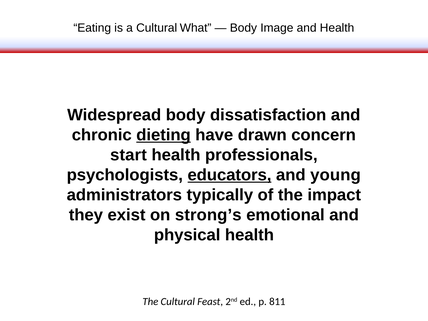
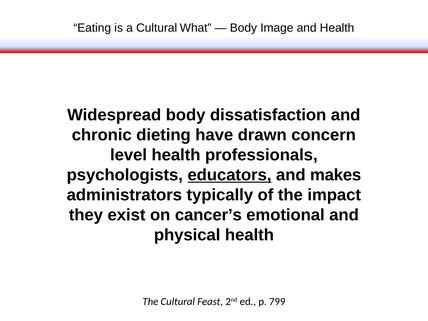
dieting underline: present -> none (164, 135)
start: start -> level (129, 155)
young: young -> makes (336, 175)
strong’s: strong’s -> cancer’s (208, 215)
811: 811 -> 799 (277, 302)
